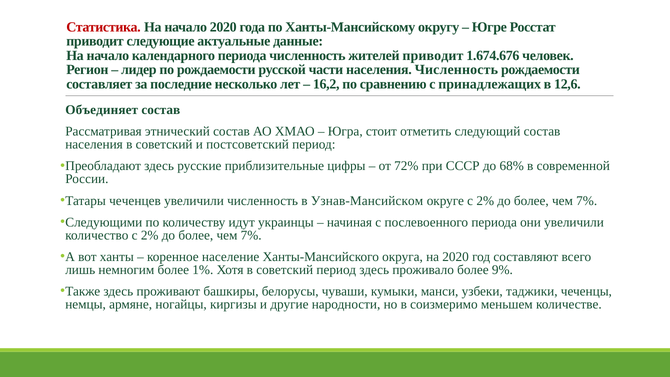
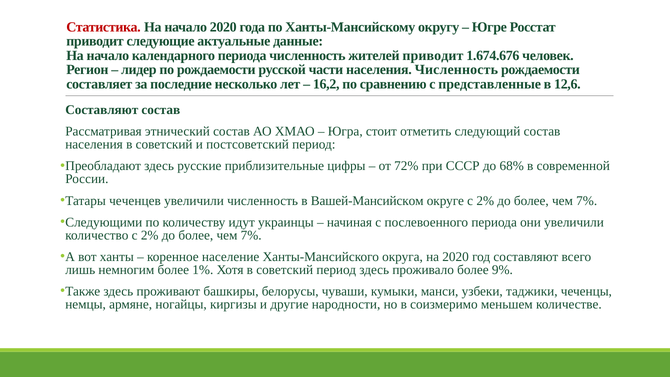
принадлежащих: принадлежащих -> представленные (490, 84)
Объединяет: Объединяет -> Составляют (102, 110)
Узнав-Мансийском: Узнав-Мансийском -> Вашей-Мансийском (367, 201)
